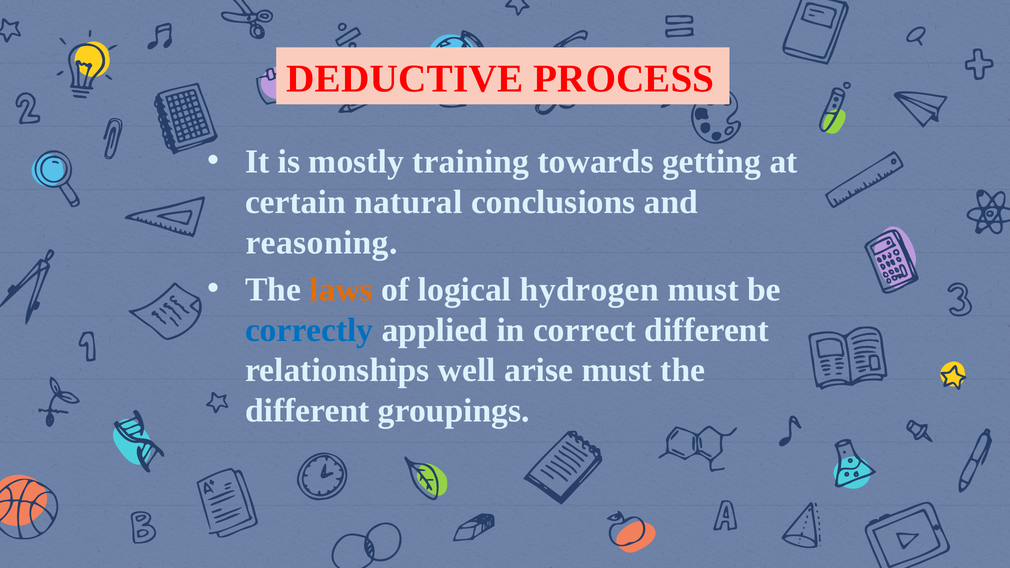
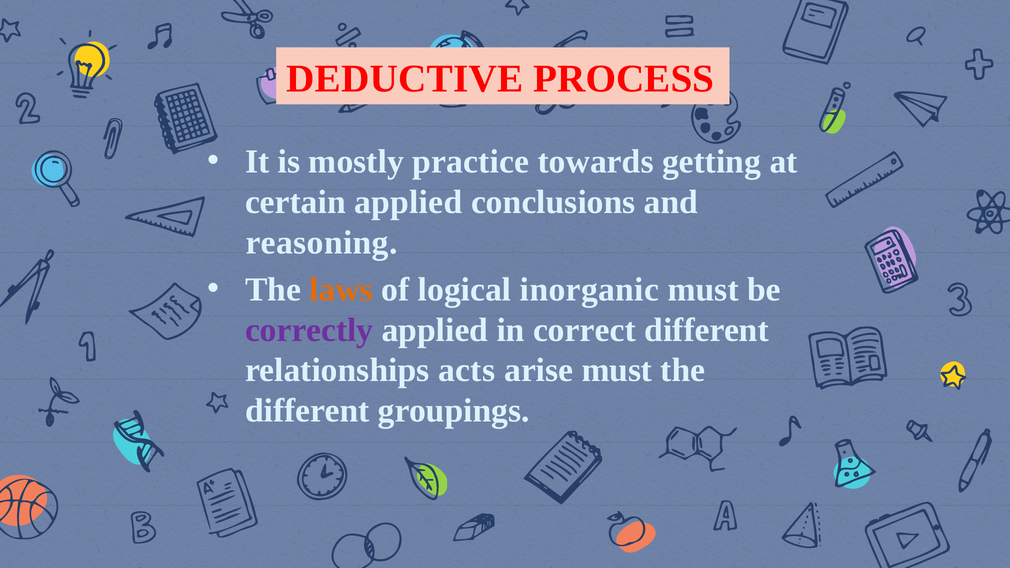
training: training -> practice (471, 162)
certain natural: natural -> applied (408, 202)
hydrogen: hydrogen -> inorganic (589, 290)
correctly colour: blue -> purple (309, 330)
well: well -> acts (467, 370)
